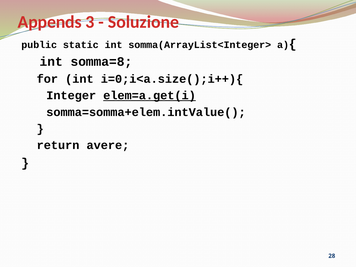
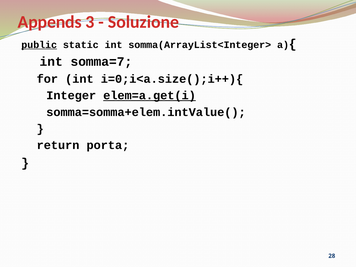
public underline: none -> present (39, 45)
somma=8: somma=8 -> somma=7 (101, 62)
avere: avere -> porta (108, 145)
